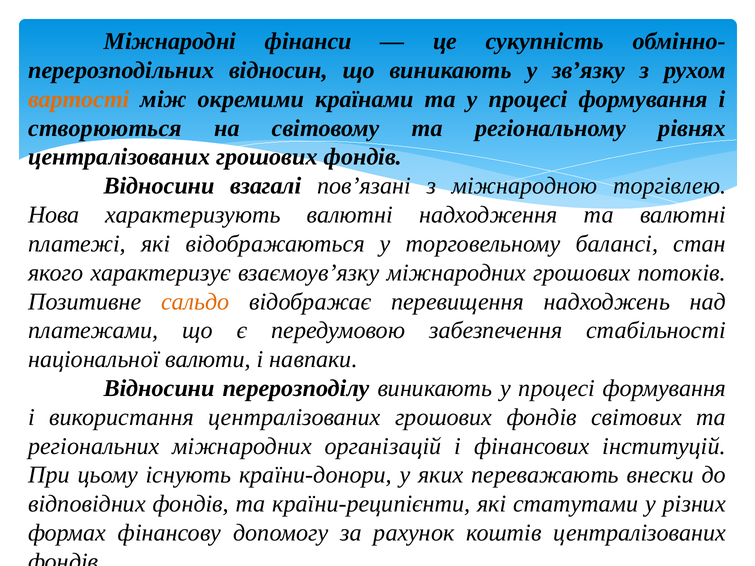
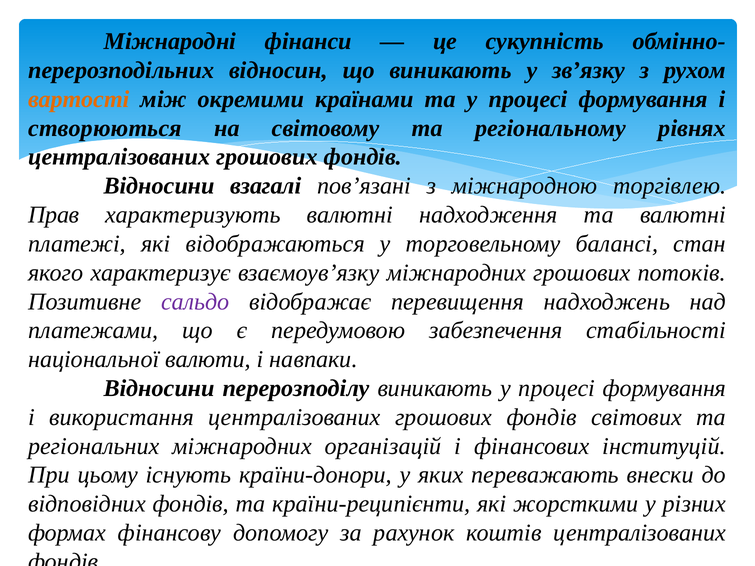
Нова: Нова -> Прав (54, 215)
сальдо colour: orange -> purple (195, 302)
статутами: статутами -> жорсткими (576, 504)
